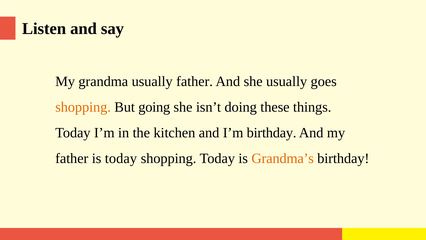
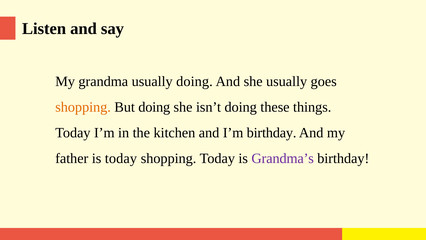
usually father: father -> doing (194, 81)
But going: going -> doing (154, 107)
Grandma’s colour: orange -> purple (283, 158)
